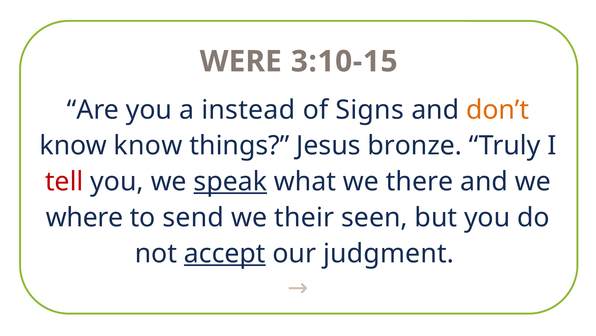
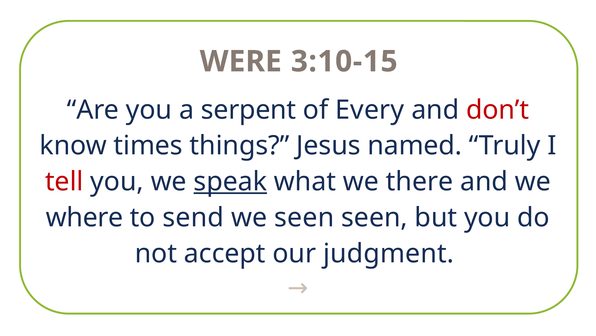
instead: instead -> serpent (249, 110)
Signs: Signs -> Every (370, 110)
don’t colour: orange -> red (498, 110)
know know: know -> times (148, 145)
bronze: bronze -> named (415, 145)
we their: their -> seen (304, 217)
accept underline: present -> none (225, 253)
